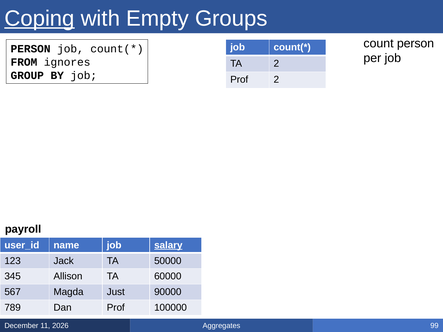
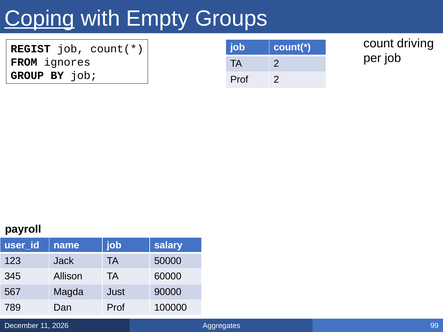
count person: person -> driving (415, 43)
PERSON: PERSON -> REGIST (31, 49)
salary underline: present -> none (168, 245)
